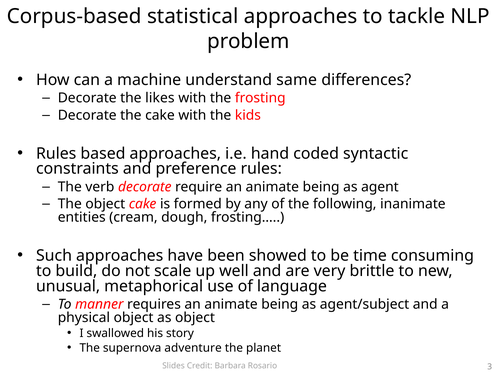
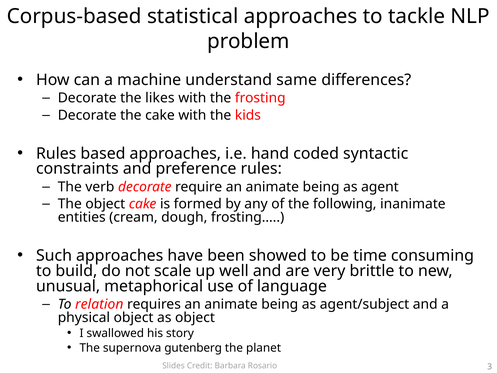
manner: manner -> relation (99, 304)
adventure: adventure -> gutenberg (193, 348)
